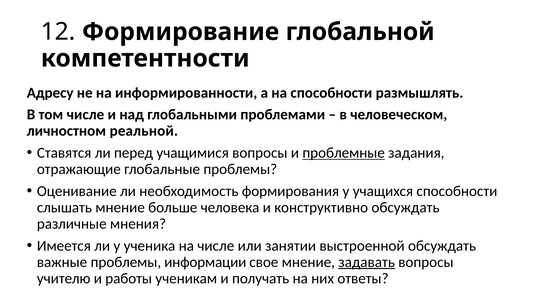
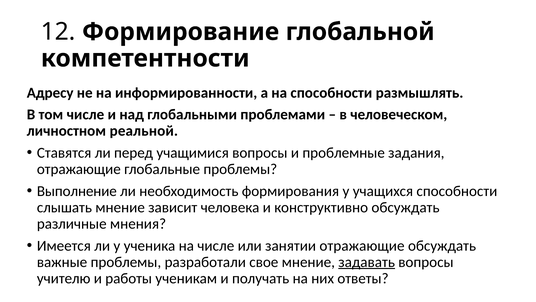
проблемные underline: present -> none (344, 153)
Оценивание: Оценивание -> Выполнение (77, 191)
больше: больше -> зависит (173, 207)
занятии выстроенной: выстроенной -> отражающие (362, 245)
информации: информации -> разработали (205, 262)
